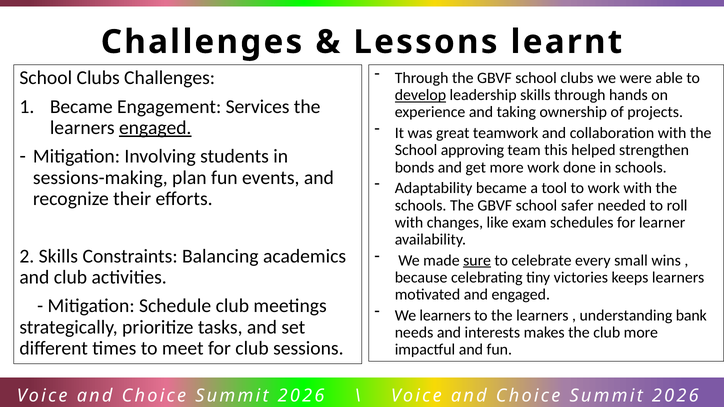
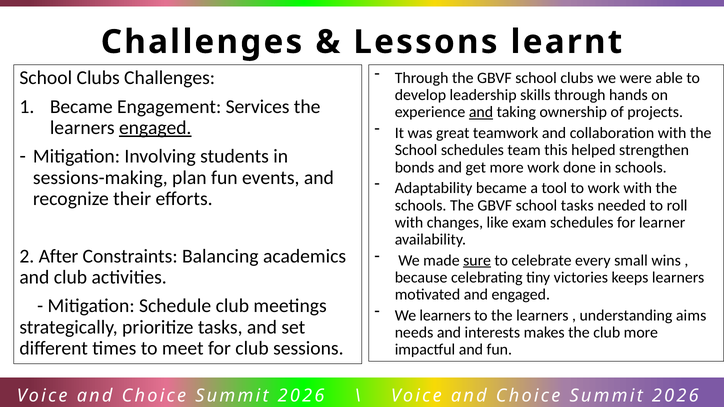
develop underline: present -> none (420, 95)
and underline: none -> present (481, 112)
School approving: approving -> schedules (472, 150)
school safer: safer -> tasks (577, 205)
2 Skills: Skills -> After (58, 256)
bank: bank -> aims (691, 316)
